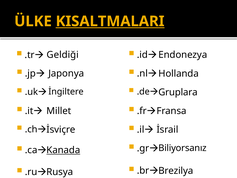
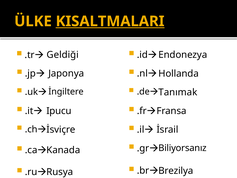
Gruplara: Gruplara -> Tanımak (178, 92)
Millet: Millet -> Ipucu (59, 111)
Kanada underline: present -> none (63, 150)
